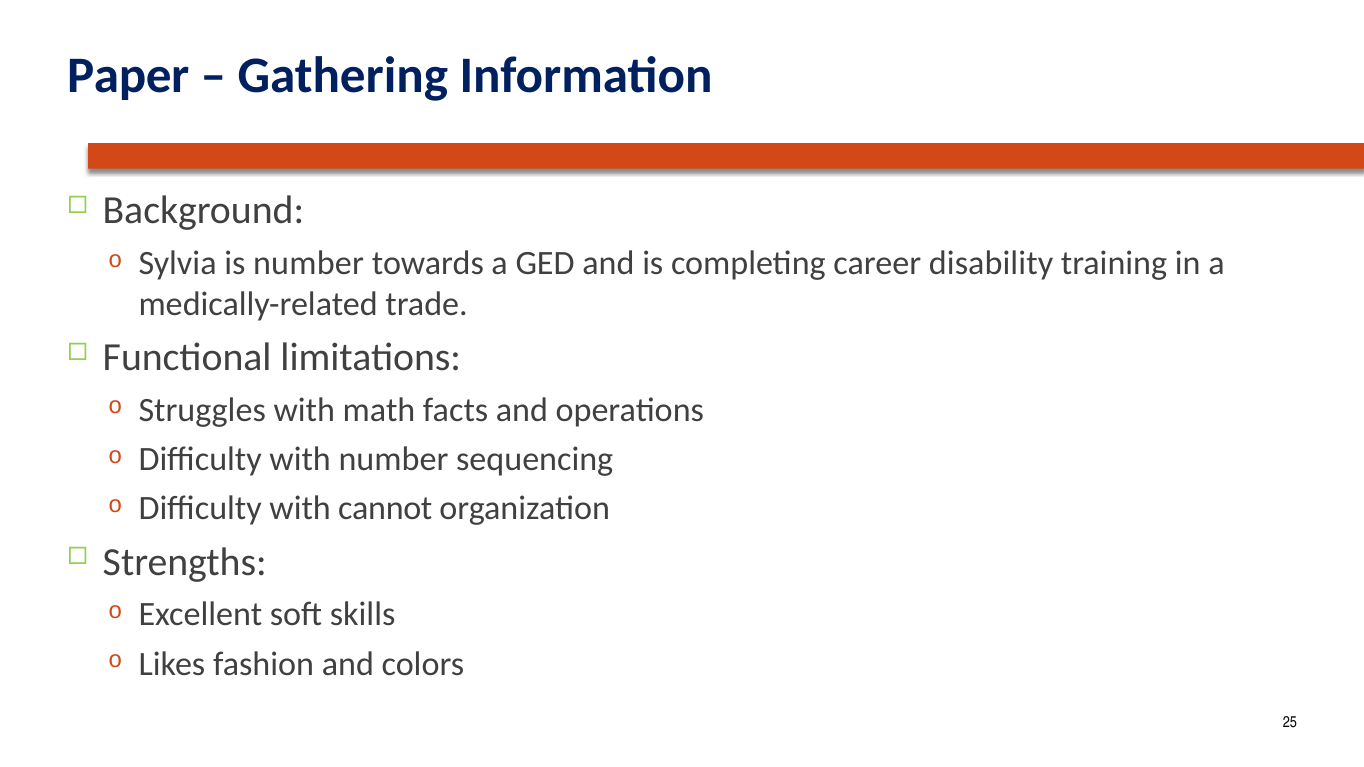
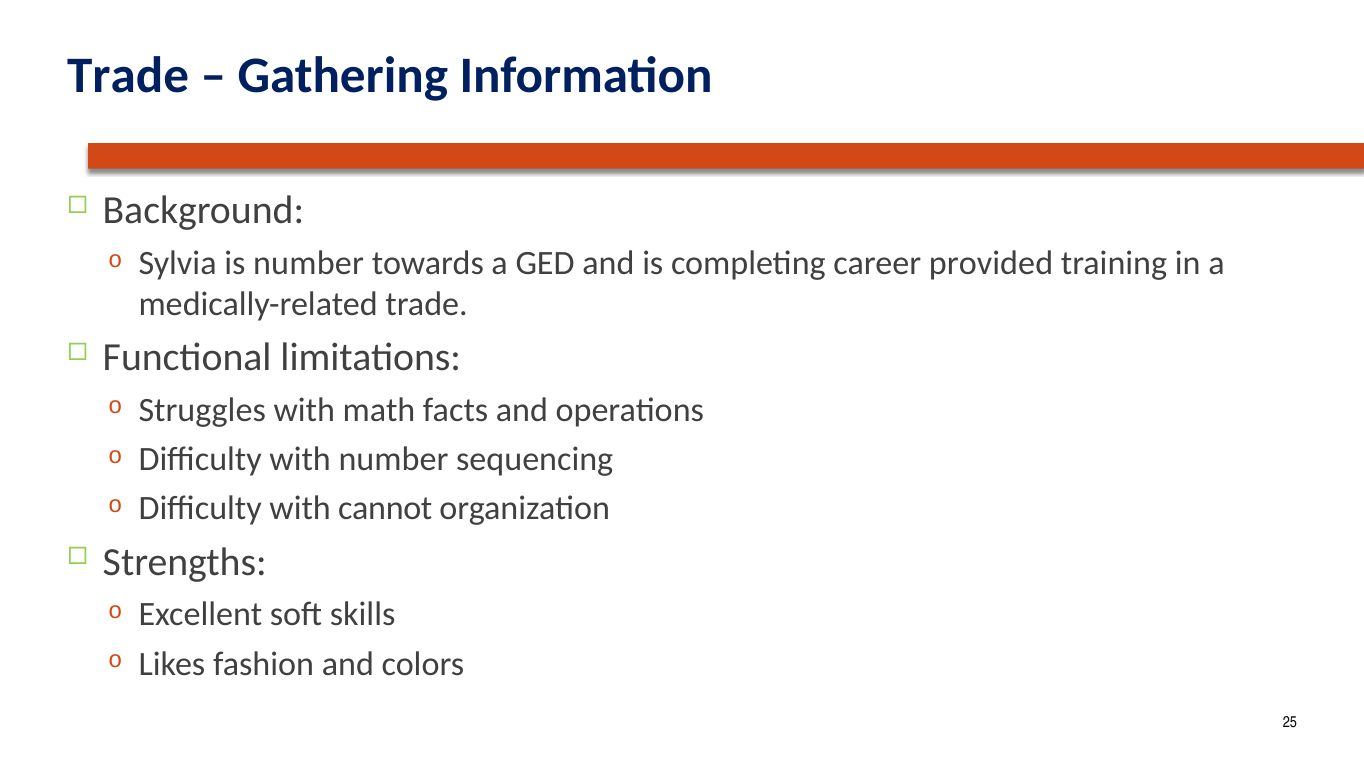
Paper: Paper -> Trade (128, 76)
disability: disability -> provided (991, 263)
